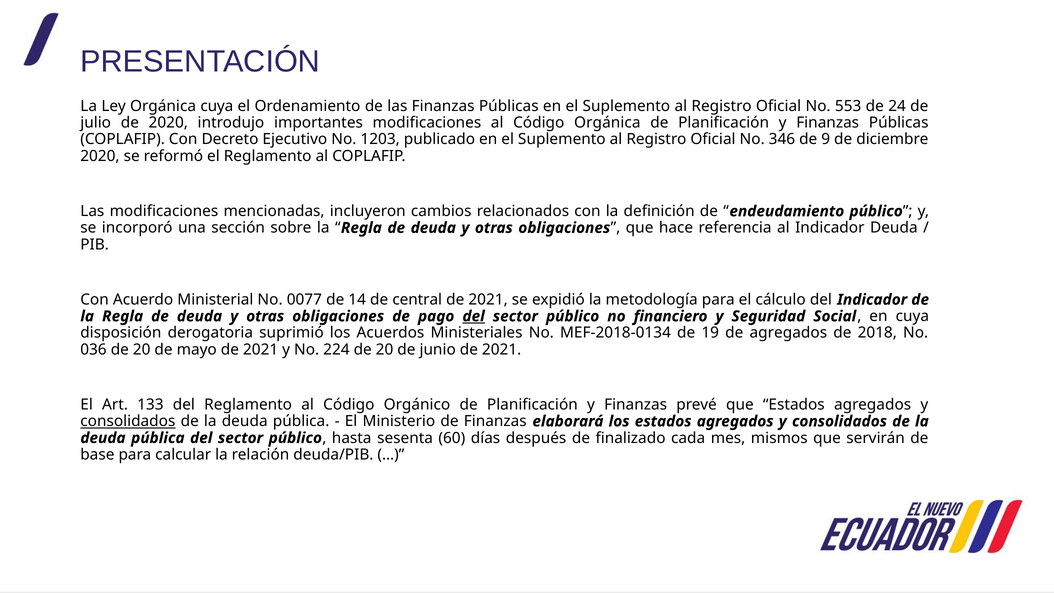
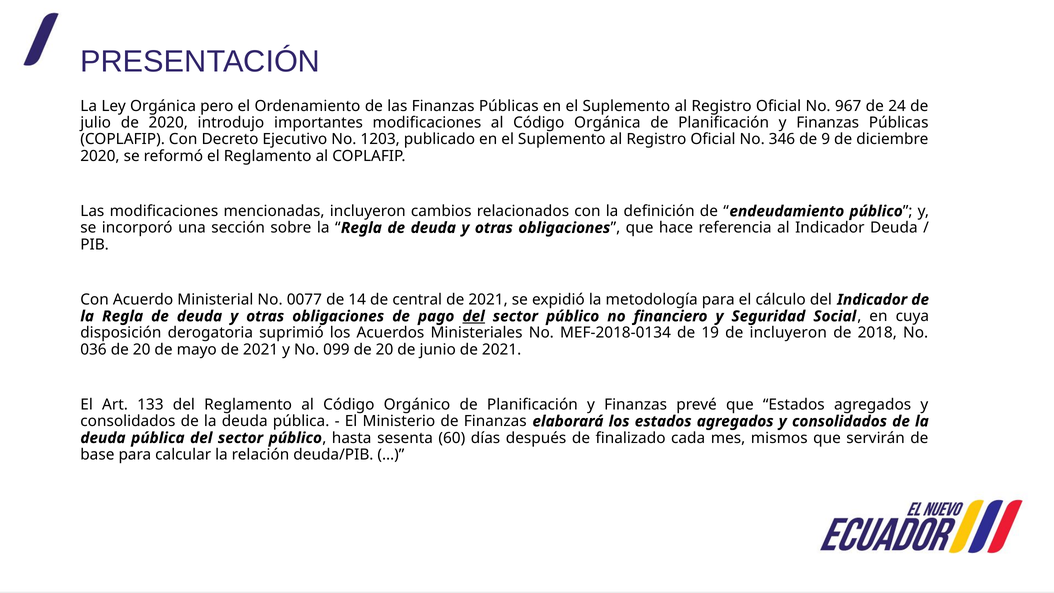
Orgánica cuya: cuya -> pero (217, 106)
553: 553 -> 967 (848, 106)
de agregados: agregados -> incluyeron (788, 333)
224: 224 -> 099 (336, 349)
consolidados underline: present -> none (128, 421)
